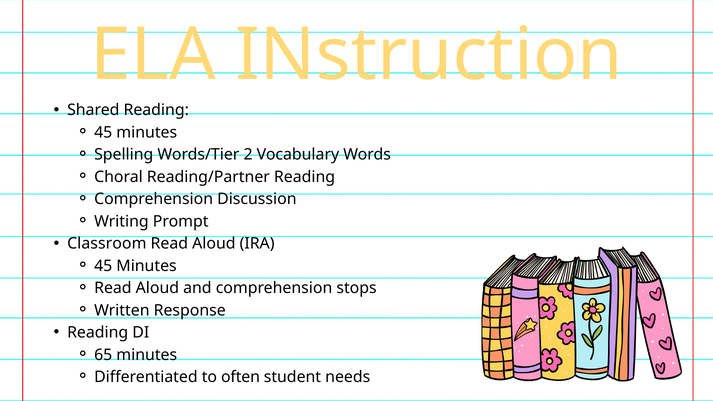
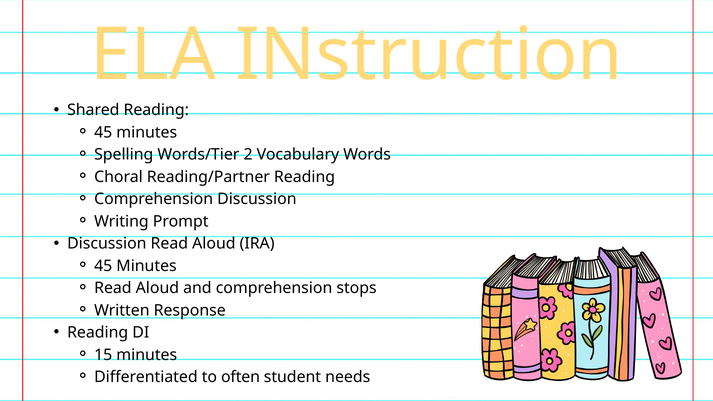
Classroom: Classroom -> Discussion (107, 244)
65: 65 -> 15 (103, 355)
